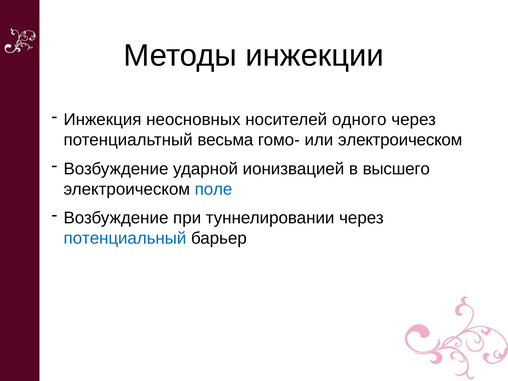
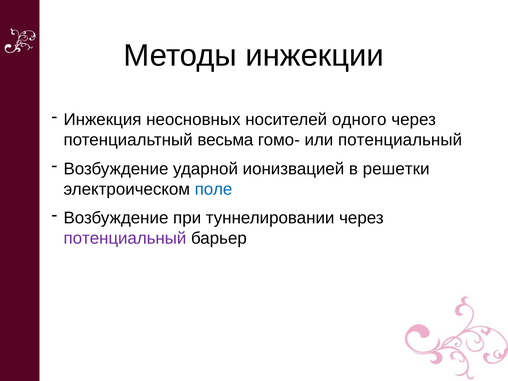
или электроическом: электроическом -> потенциальный (400, 140)
высшего: высшего -> решетки (396, 169)
потенциальный colour: blue -> purple (125, 238)
